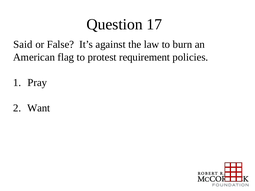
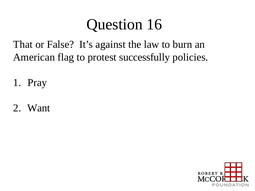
17: 17 -> 16 (154, 24)
Said: Said -> That (23, 44)
requirement: requirement -> successfully (145, 57)
